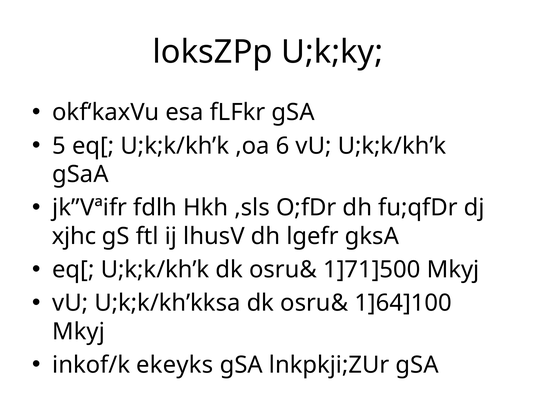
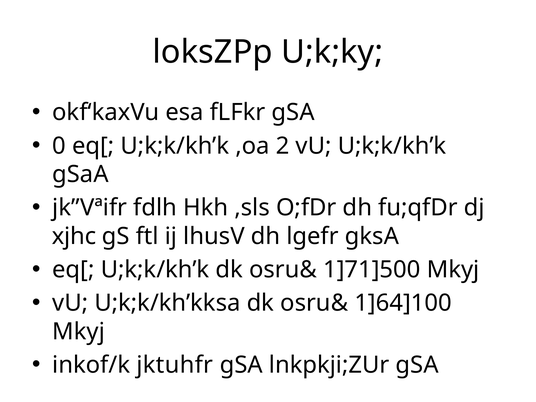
5: 5 -> 0 (59, 146)
6: 6 -> 2 (283, 146)
ekeyks: ekeyks -> jktuhfr (175, 365)
